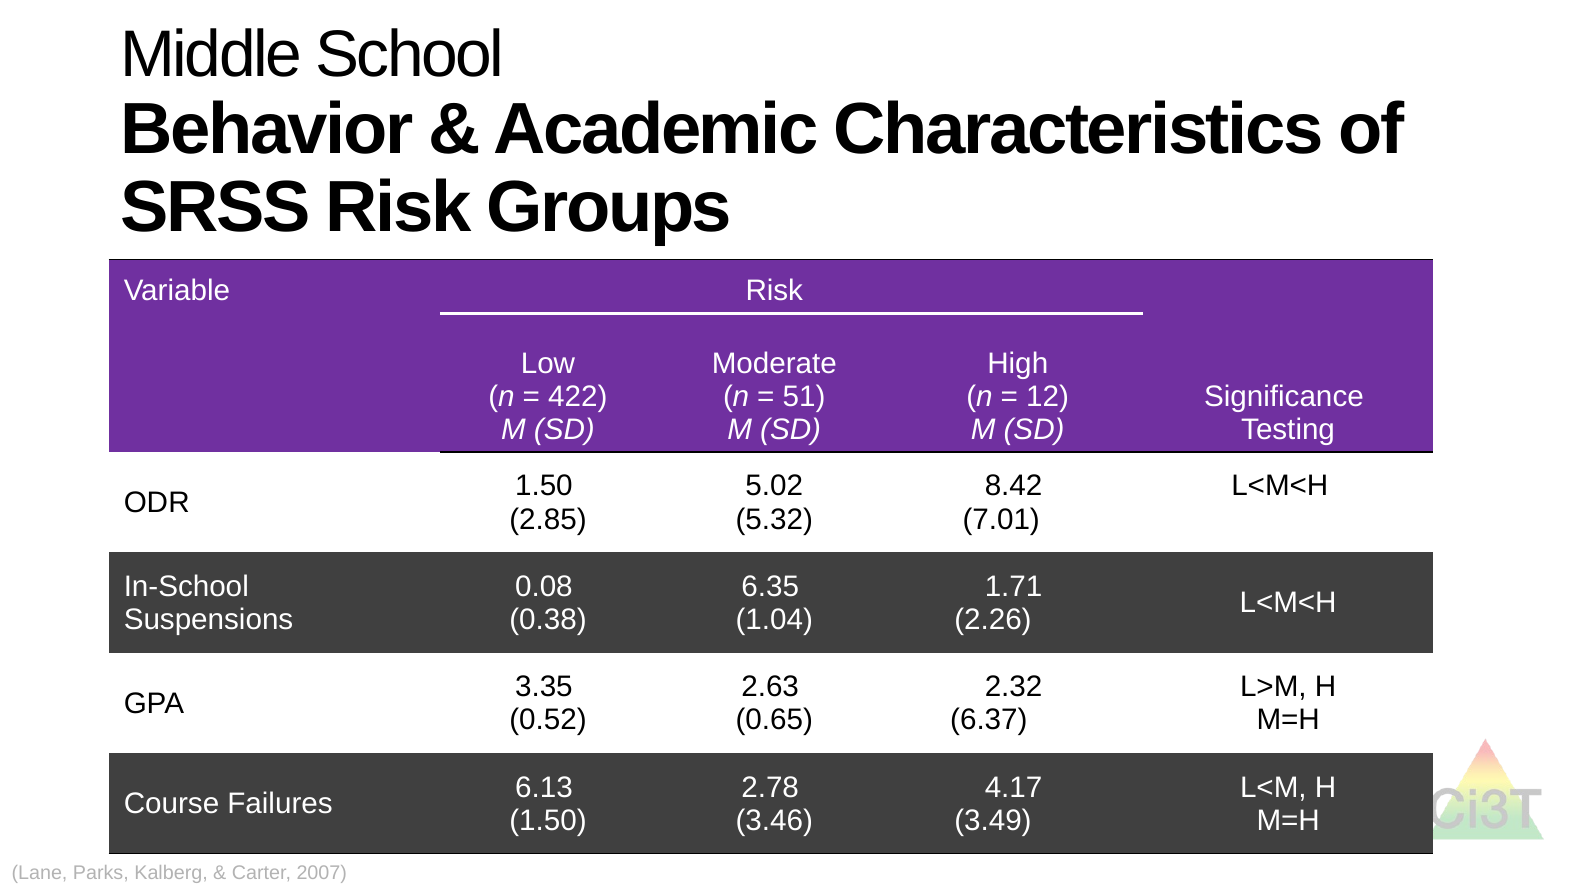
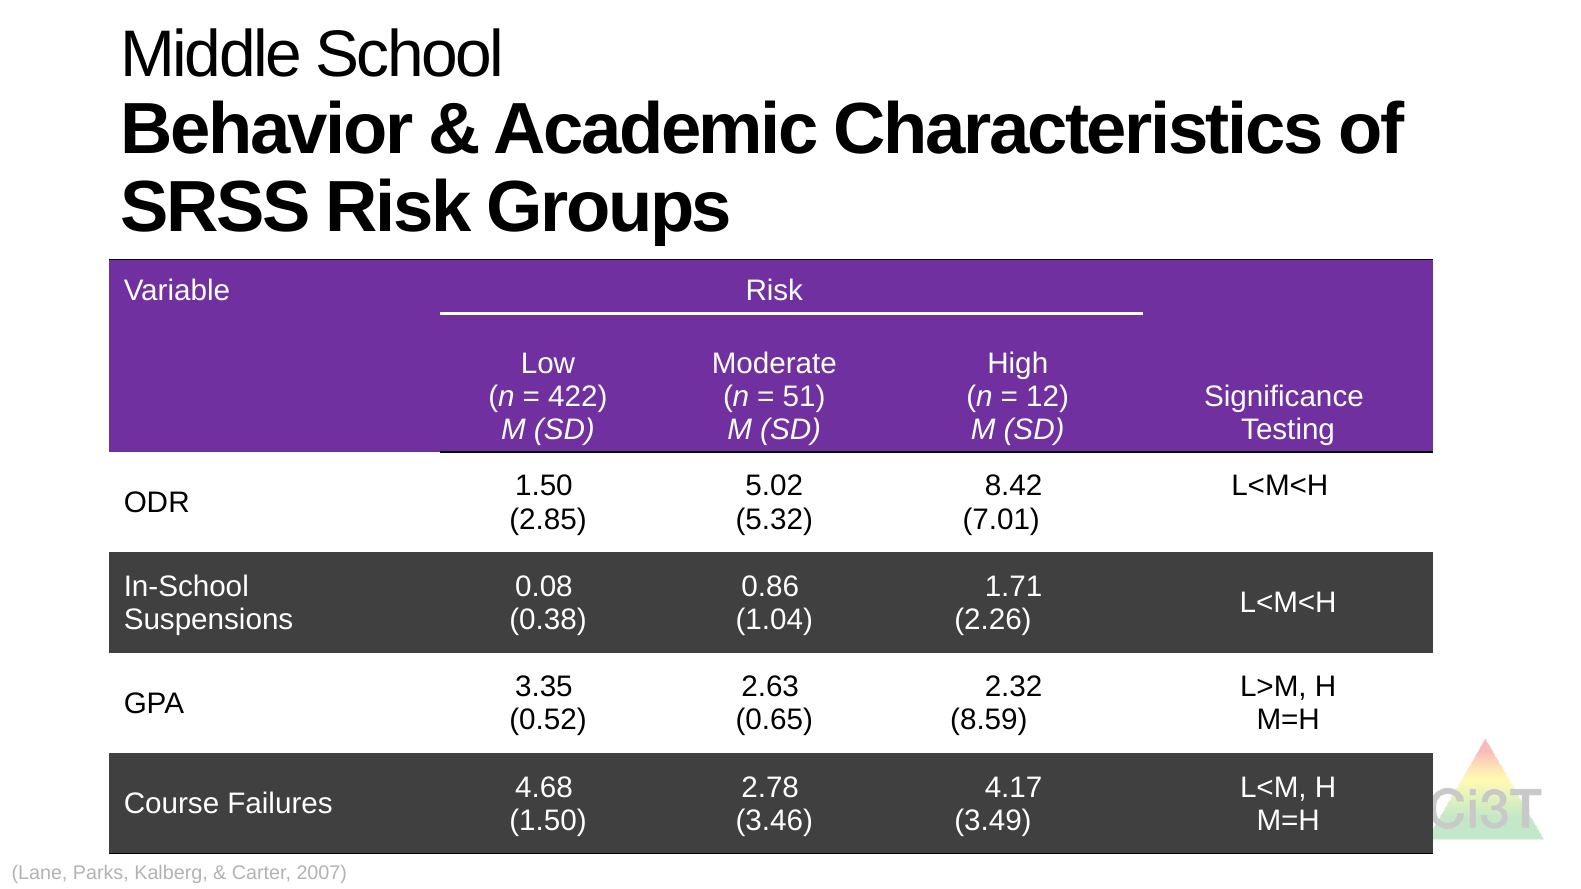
6.35: 6.35 -> 0.86 (770, 587)
6.37: 6.37 -> 8.59 (989, 720)
6.13: 6.13 -> 4.68 (544, 788)
